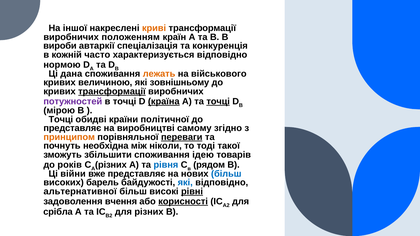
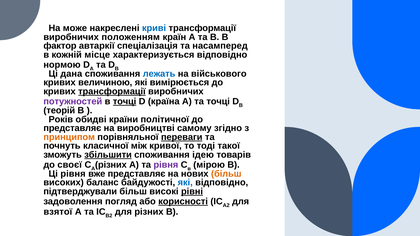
іншої: іншої -> може (75, 28)
криві colour: orange -> blue (154, 28)
вироби: вироби -> фактор (60, 46)
конкуренція: конкуренція -> насамперед (220, 46)
часто: часто -> місце (97, 55)
лежать colour: orange -> blue (159, 74)
зовнішньому: зовнішньому -> вимірюється (179, 83)
точці underline: none -> present (125, 102)
країна underline: present -> none (164, 102)
точці underline: present -> none (218, 102)
мірою: мірою -> теорій (59, 111)
Точці: Точці -> Років (61, 120)
необхідна: необхідна -> класичної (106, 146)
ніколи: ніколи -> кривої (166, 146)
збільшити underline: none -> present (108, 155)
років: років -> своєї (70, 165)
рівня colour: blue -> purple (166, 165)
рядом: рядом -> мірою (209, 165)
Ці війни: війни -> рівня (73, 174)
більш colour: blue -> orange (226, 174)
барель: барель -> баланс (102, 183)
альтернативної: альтернативної -> підтверджували (80, 192)
вчення: вчення -> погляд (121, 202)
срібла: срібла -> взятої (58, 212)
